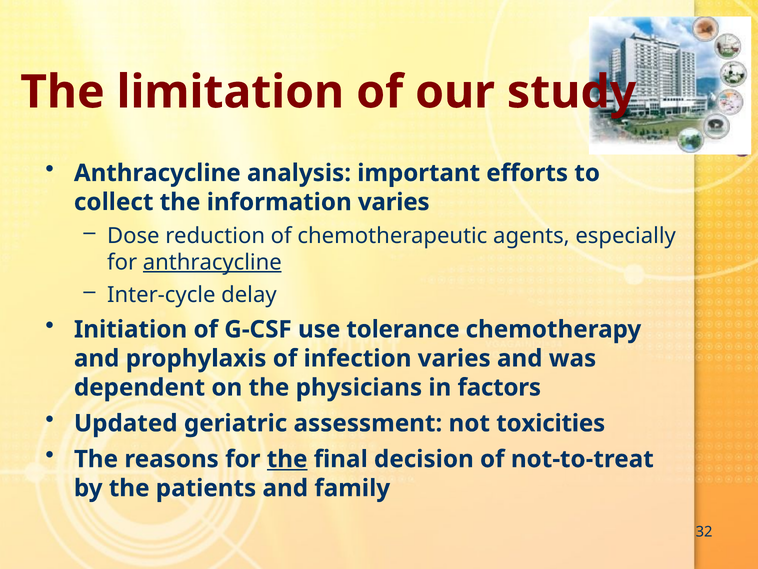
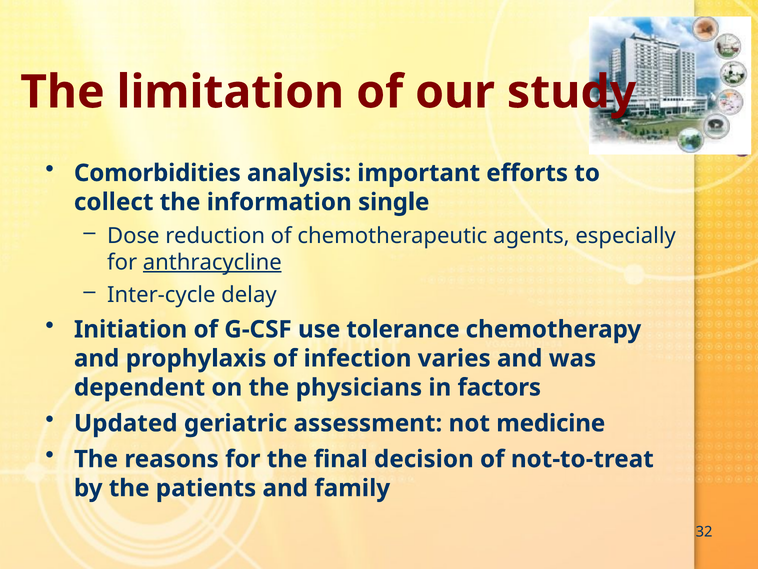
Anthracycline: Anthracycline -> Comorbidities (157, 173)
information varies: varies -> single (394, 202)
toxicities: toxicities -> medicine (551, 423)
the underline: present -> none (287, 459)
